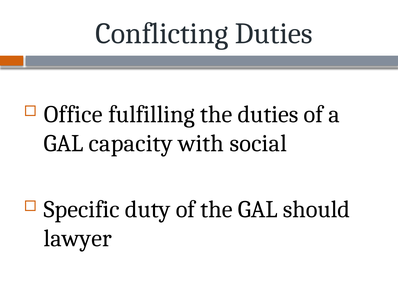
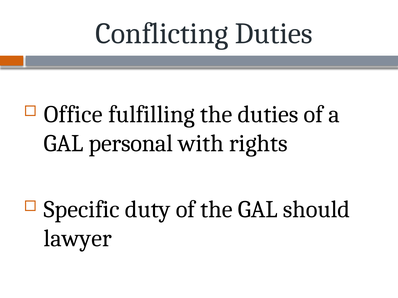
capacity: capacity -> personal (131, 144)
social: social -> rights (258, 144)
